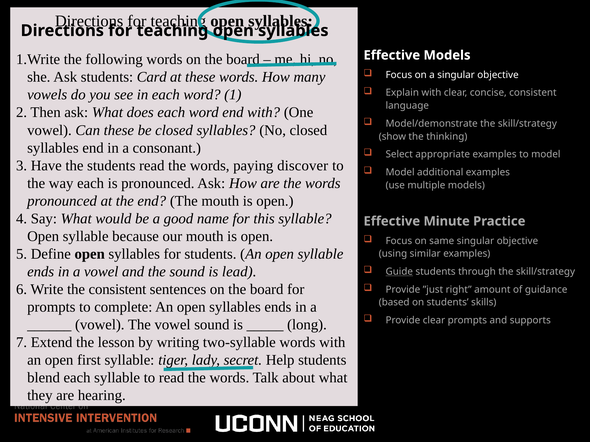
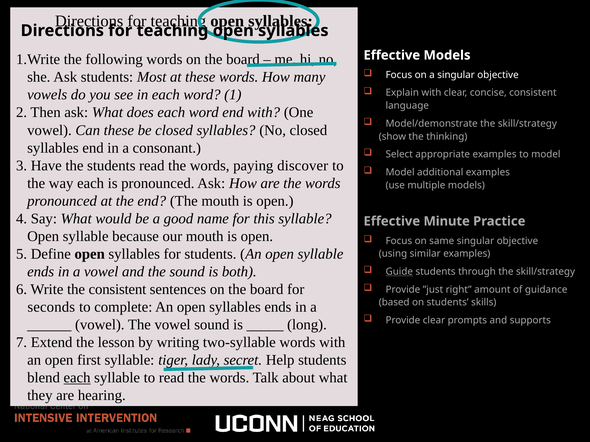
Card: Card -> Most (152, 77)
lead: lead -> both (239, 272)
prompts: prompts -> seconds (51, 307)
each underline: none -> present (77, 378)
